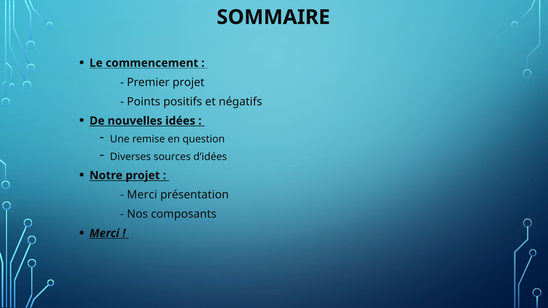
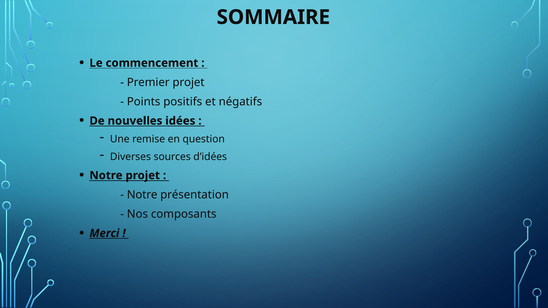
Merci: Merci -> Notre (142, 195)
